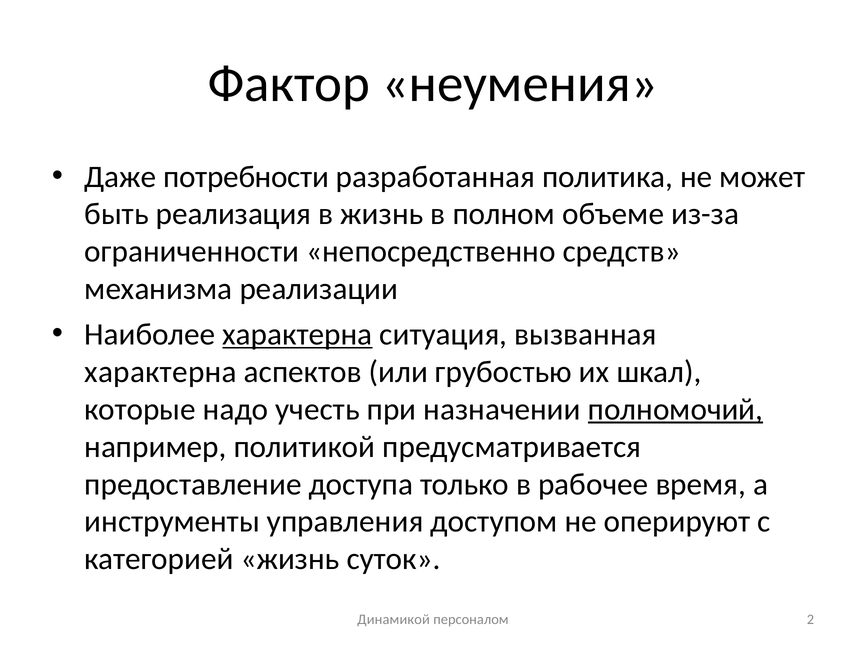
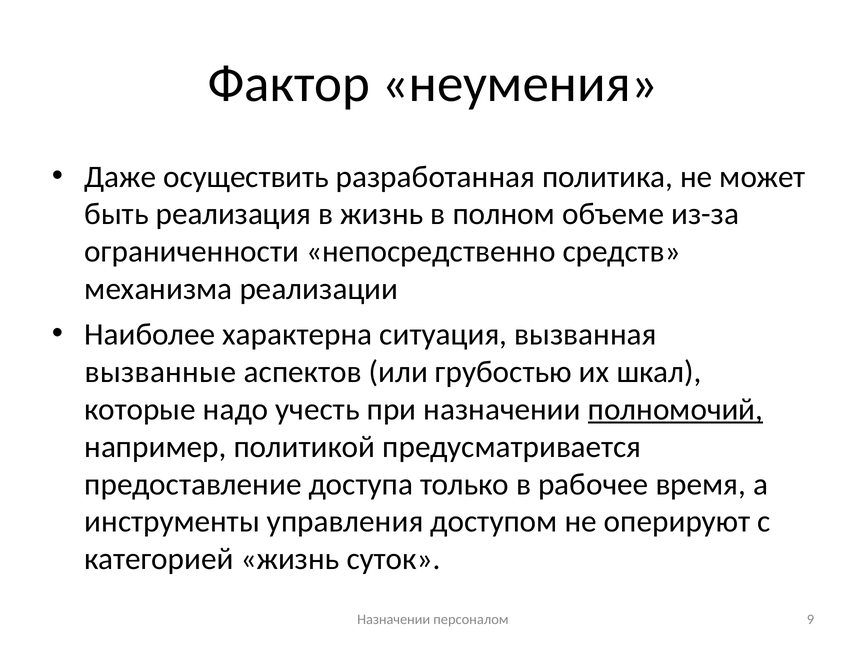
потребности: потребности -> осуществить (246, 177)
характерна underline: present -> none (297, 335)
характерна: характерна -> вызванные (160, 372)
Динамикой: Динамикой -> Назначении (394, 620)
2: 2 -> 9 (810, 620)
